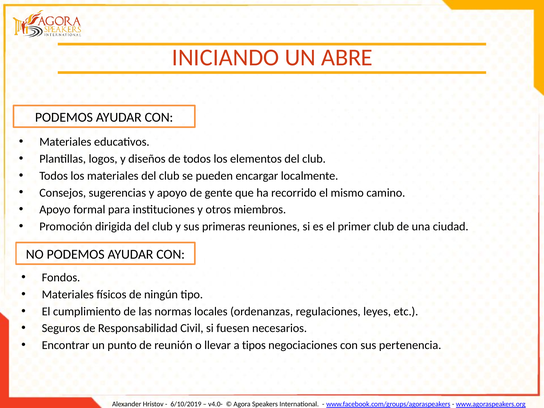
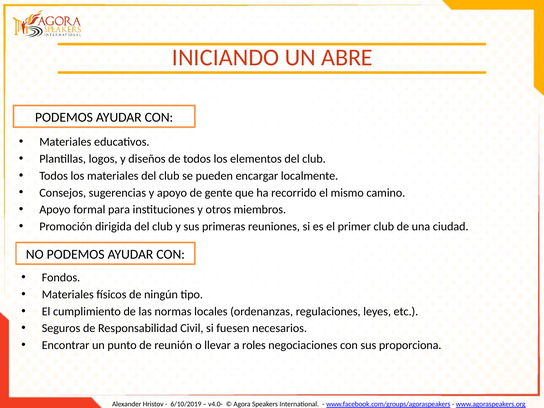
tipos: tipos -> roles (254, 345)
pertenencia: pertenencia -> proporciona (410, 345)
